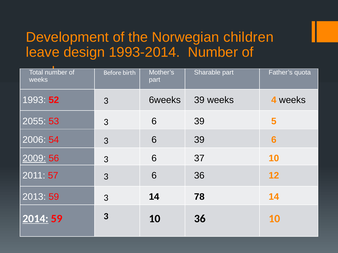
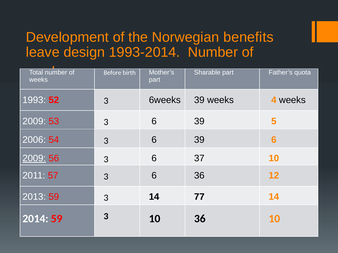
children: children -> benefits (248, 37)
2055: 2055 -> 2009 (34, 121)
78: 78 -> 77 (199, 197)
2014 underline: present -> none (35, 219)
